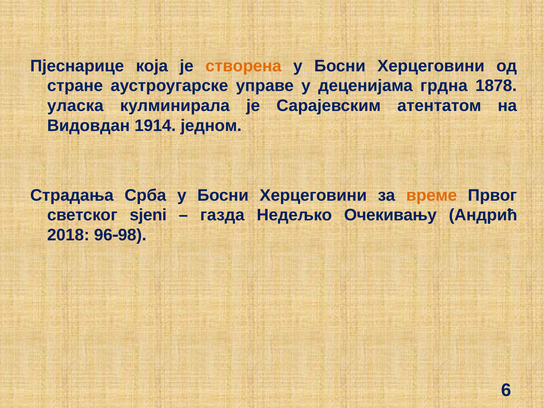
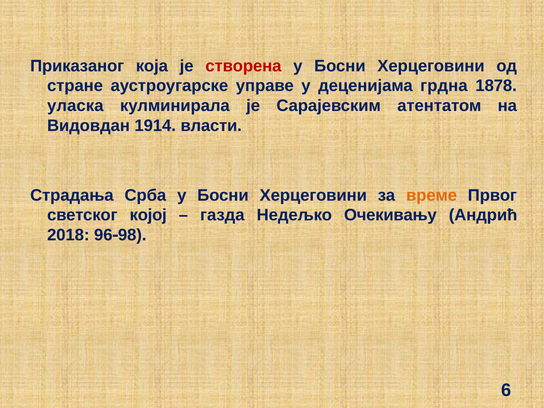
Пјеснарице: Пјеснарице -> Приказаног (77, 66)
створена colour: orange -> red (243, 66)
једном: једном -> власти (211, 126)
sjeni: sjeni -> којој (148, 215)
